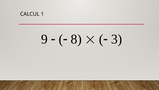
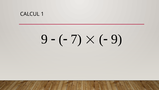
8: 8 -> 7 (76, 39)
3: 3 -> 9 (117, 39)
